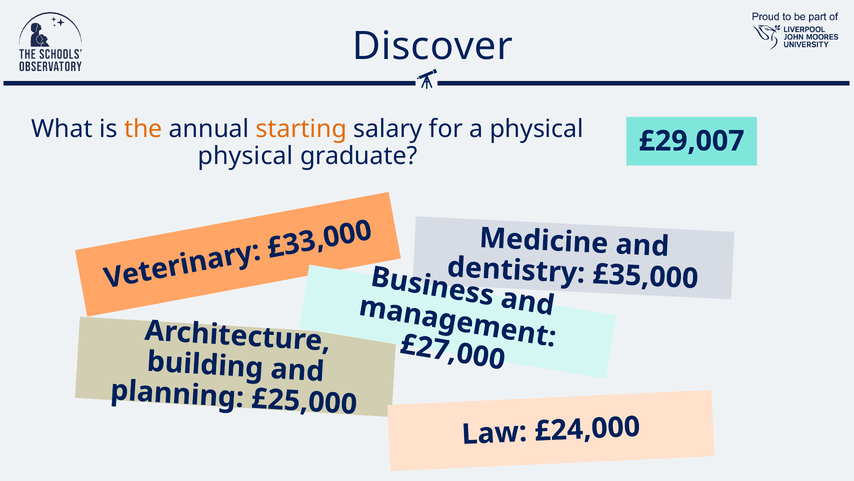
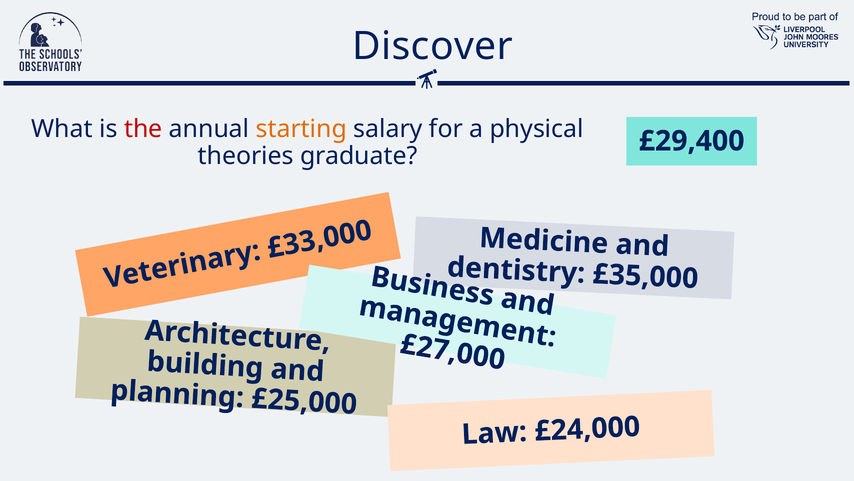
the colour: orange -> red (143, 129)
physical: physical -> theories (246, 156)
£29,007: £29,007 -> £29,400 (692, 141)
